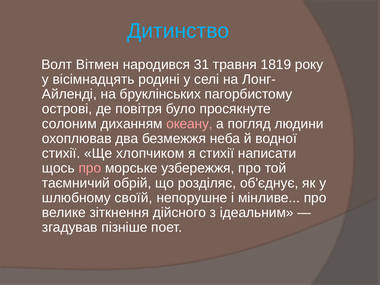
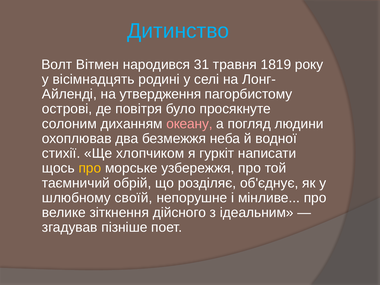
бруклінських: бруклінських -> утвердження (160, 94)
я стихії: стихії -> гуркіт (217, 153)
про colour: pink -> yellow (90, 168)
